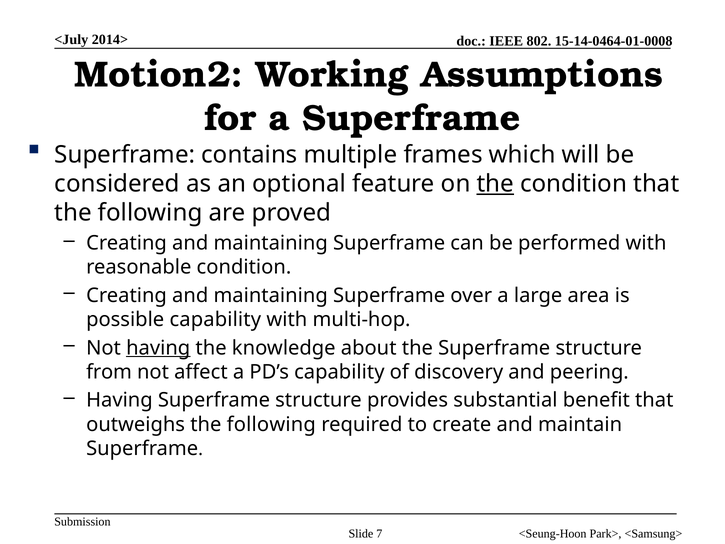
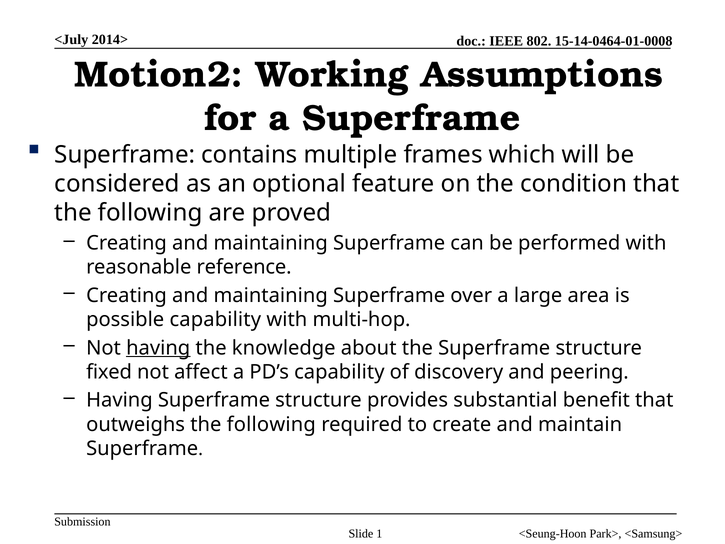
the underline: present -> none (495, 184)
reasonable condition: condition -> reference (244, 267)
from: from -> fixed (109, 372)
7: 7 -> 1 (379, 534)
